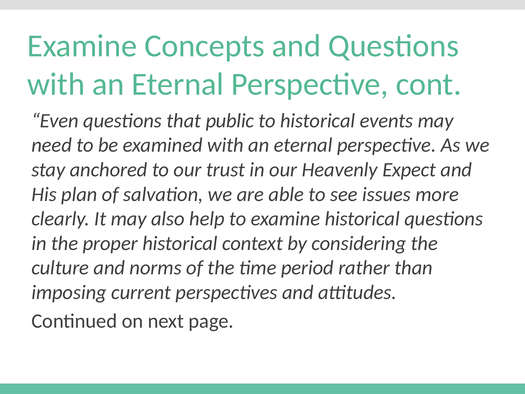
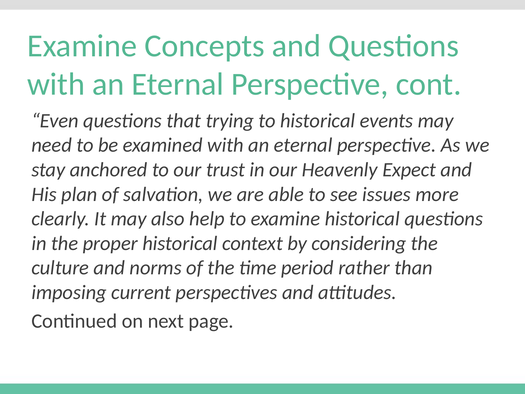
public: public -> trying (230, 121)
